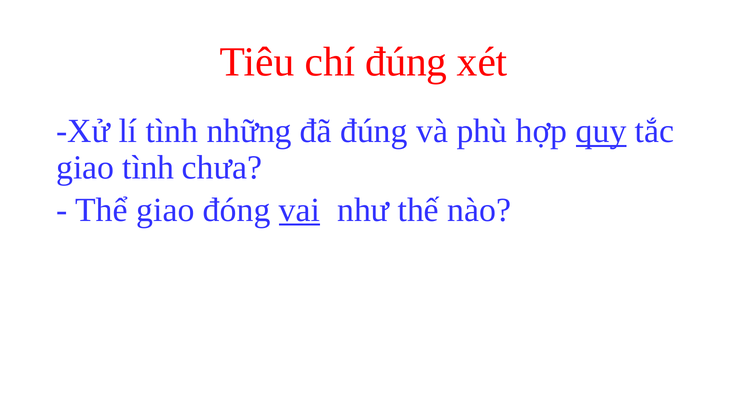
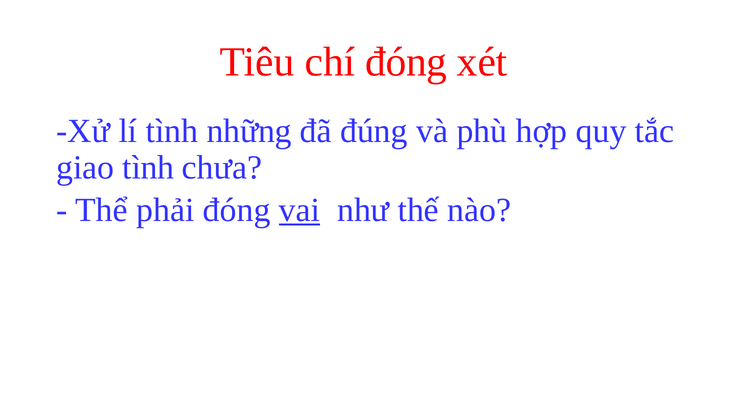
chí đúng: đúng -> đóng (406, 62)
quy underline: present -> none (601, 131)
Thể giao: giao -> phải (165, 210)
